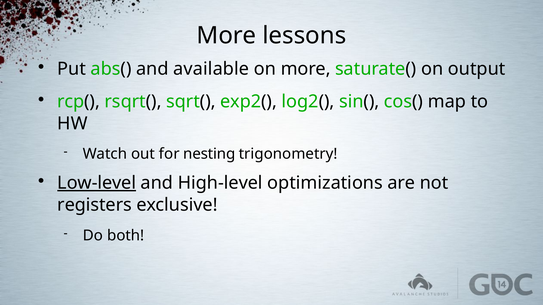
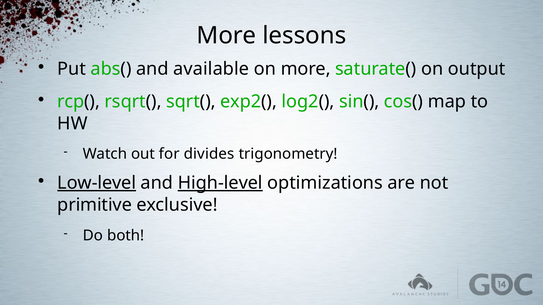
nesting: nesting -> divides (209, 154)
High-level underline: none -> present (220, 183)
registers: registers -> primitive (95, 205)
